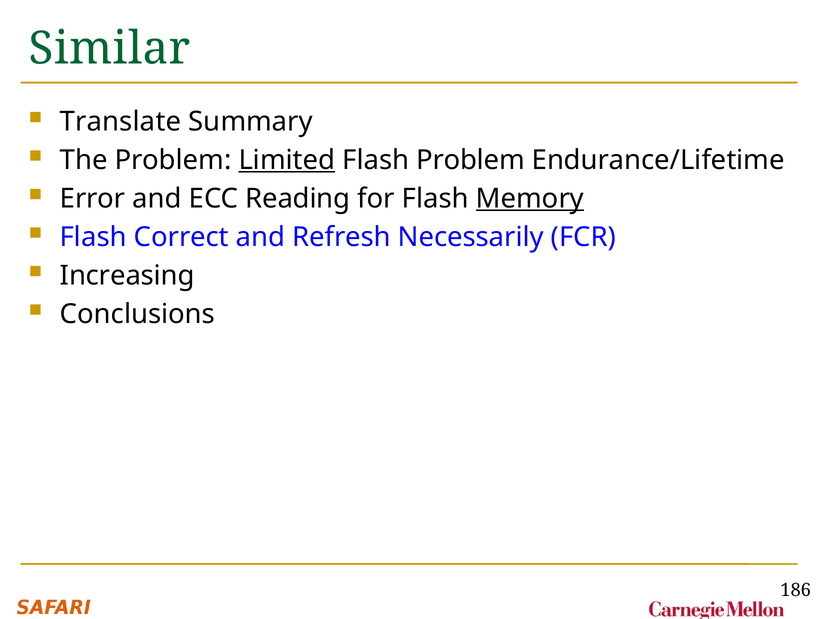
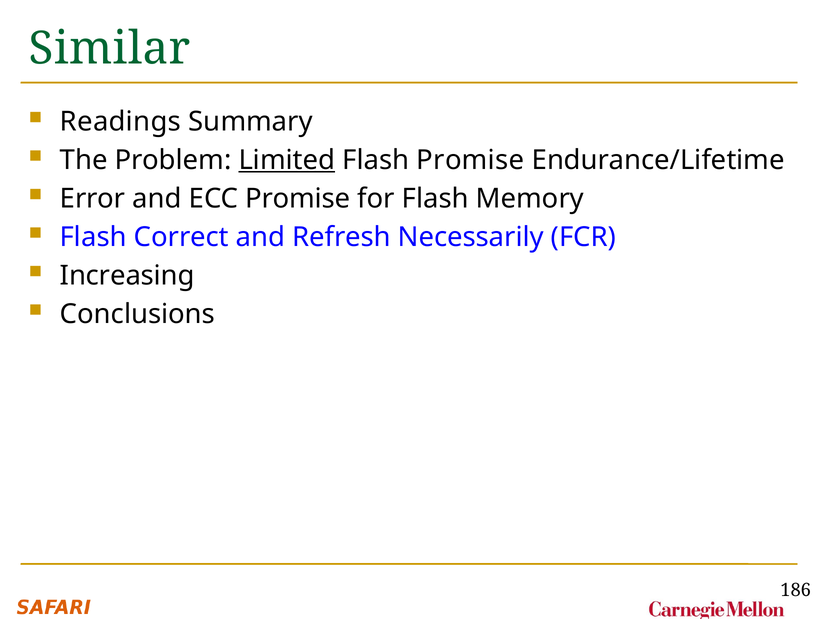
Translate: Translate -> Readings (120, 122)
Flash Problem: Problem -> Promise (470, 160)
ECC Reading: Reading -> Promise (298, 199)
Memory underline: present -> none (530, 199)
